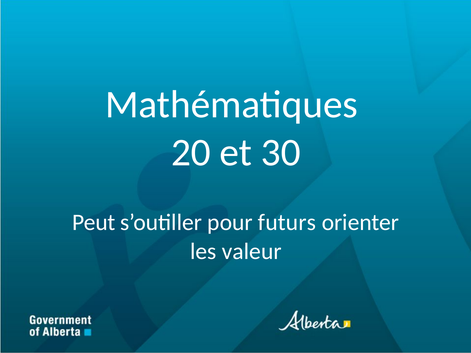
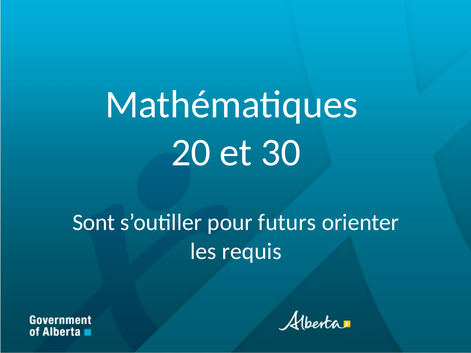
Peut: Peut -> Sont (94, 223)
valeur: valeur -> requis (252, 252)
